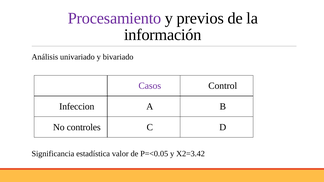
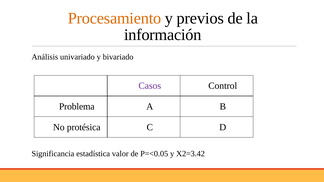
Procesamiento colour: purple -> orange (114, 18)
Infeccion: Infeccion -> Problema (77, 107)
controles: controles -> protésica (84, 127)
